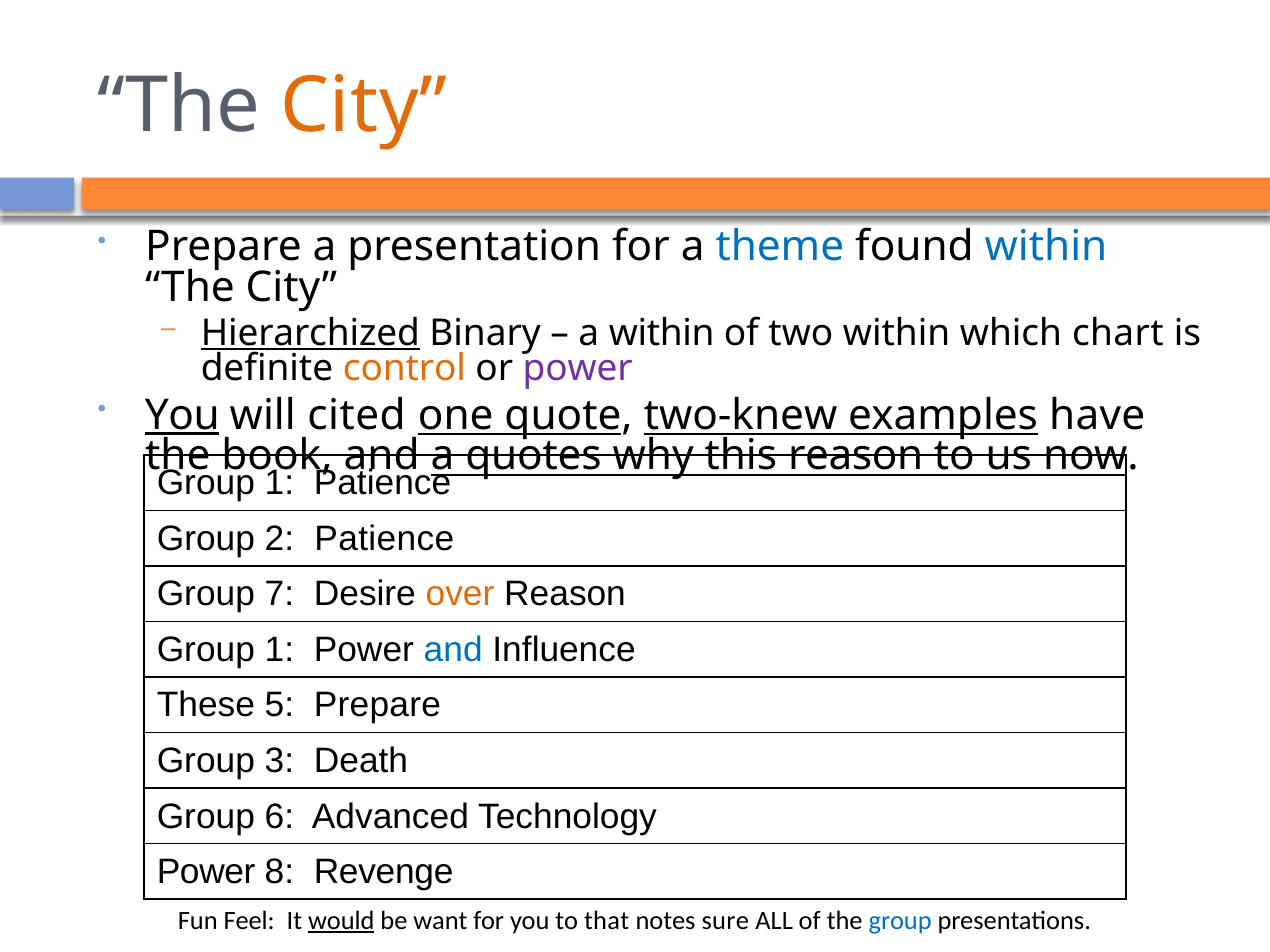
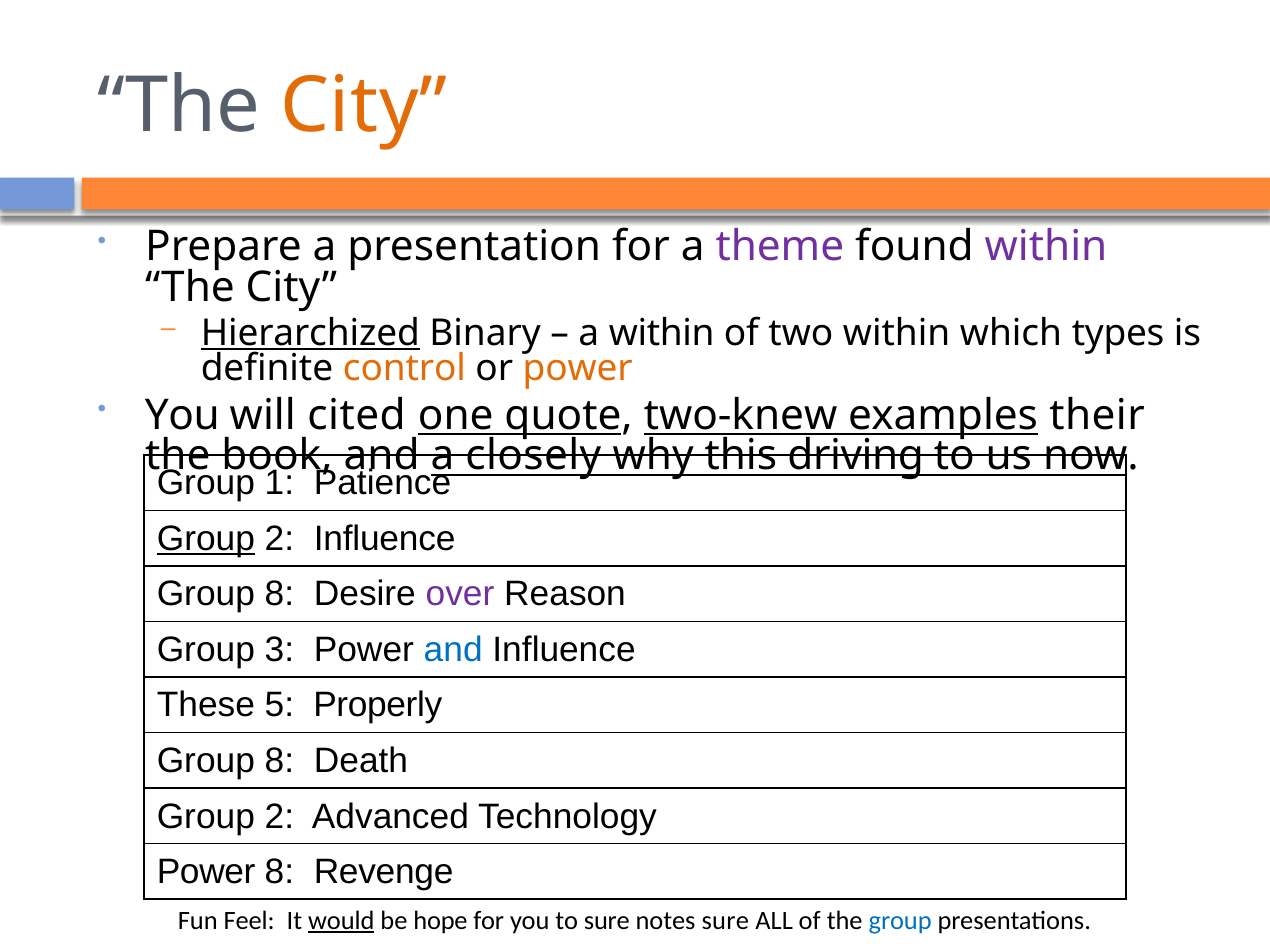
theme colour: blue -> purple (780, 247)
within colour: blue -> purple (1046, 247)
chart: chart -> types (1118, 333)
power colour: purple -> orange (578, 369)
You underline: present -> none (182, 415)
have: have -> their (1097, 415)
quotes: quotes -> closely (533, 456)
this reason: reason -> driving (856, 456)
Group underline: none -> present (206, 539)
2 Patience: Patience -> Influence (385, 539)
7: 7 -> 8 (279, 595)
over colour: orange -> purple (460, 595)
1: 1 -> 3 (279, 650)
5 Prepare: Prepare -> Properly (378, 706)
3: 3 -> 8 (279, 761)
6: 6 -> 2 (279, 817)
want: want -> hope (441, 921)
to that: that -> sure (607, 921)
